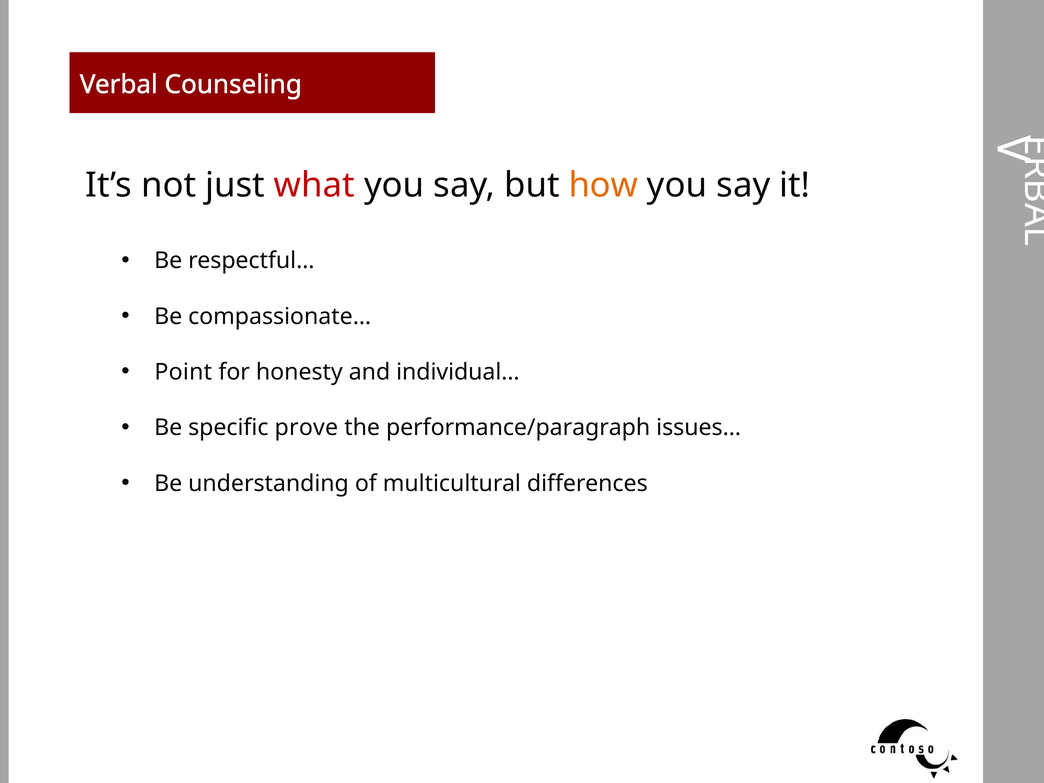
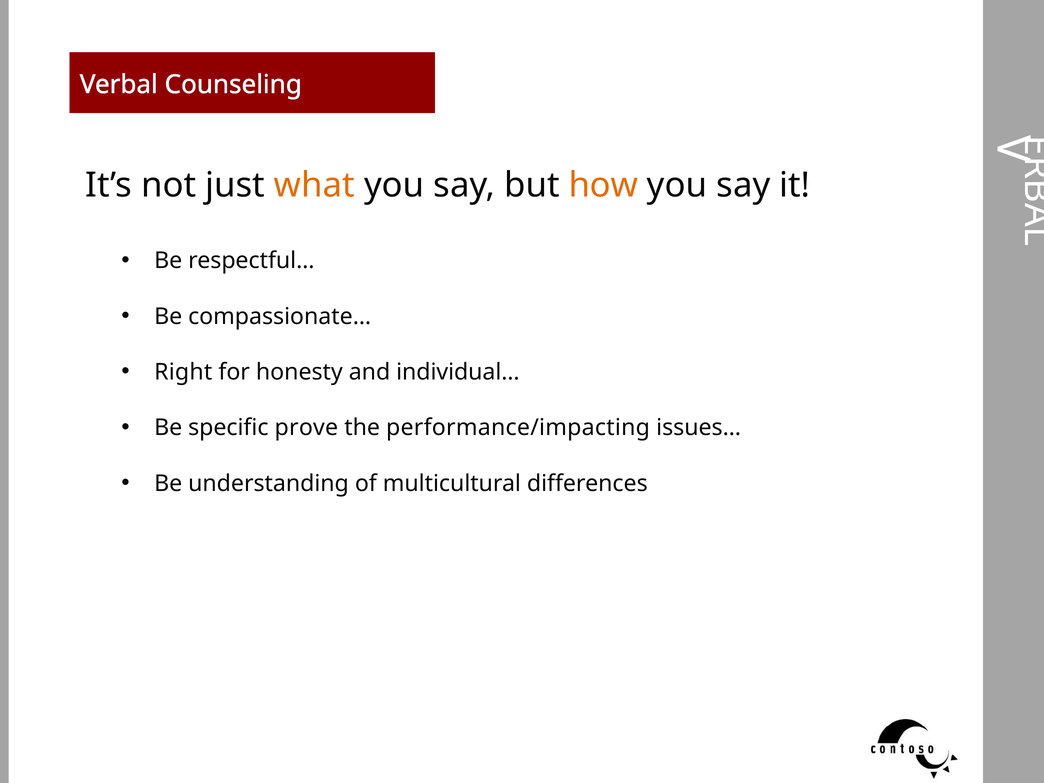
what colour: red -> orange (314, 185)
Point: Point -> Right (183, 372)
performance/paragraph: performance/paragraph -> performance/impacting (518, 428)
